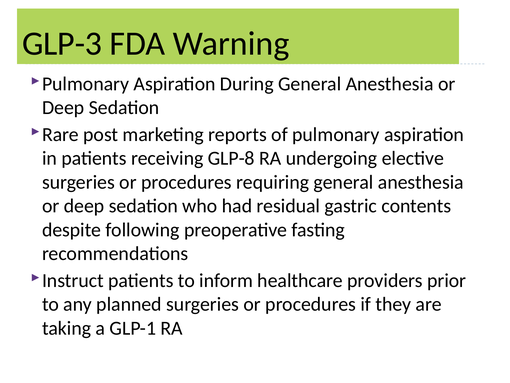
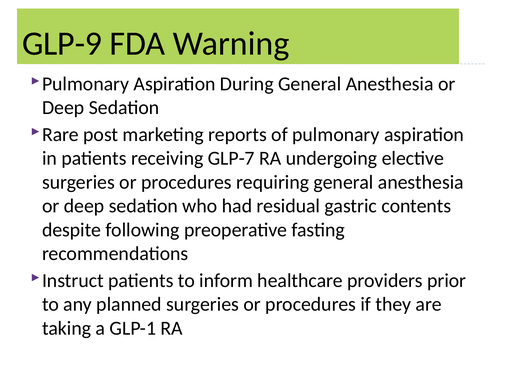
GLP-3: GLP-3 -> GLP-9 (62, 43)
GLP-8: GLP-8 -> GLP-7 (231, 158)
